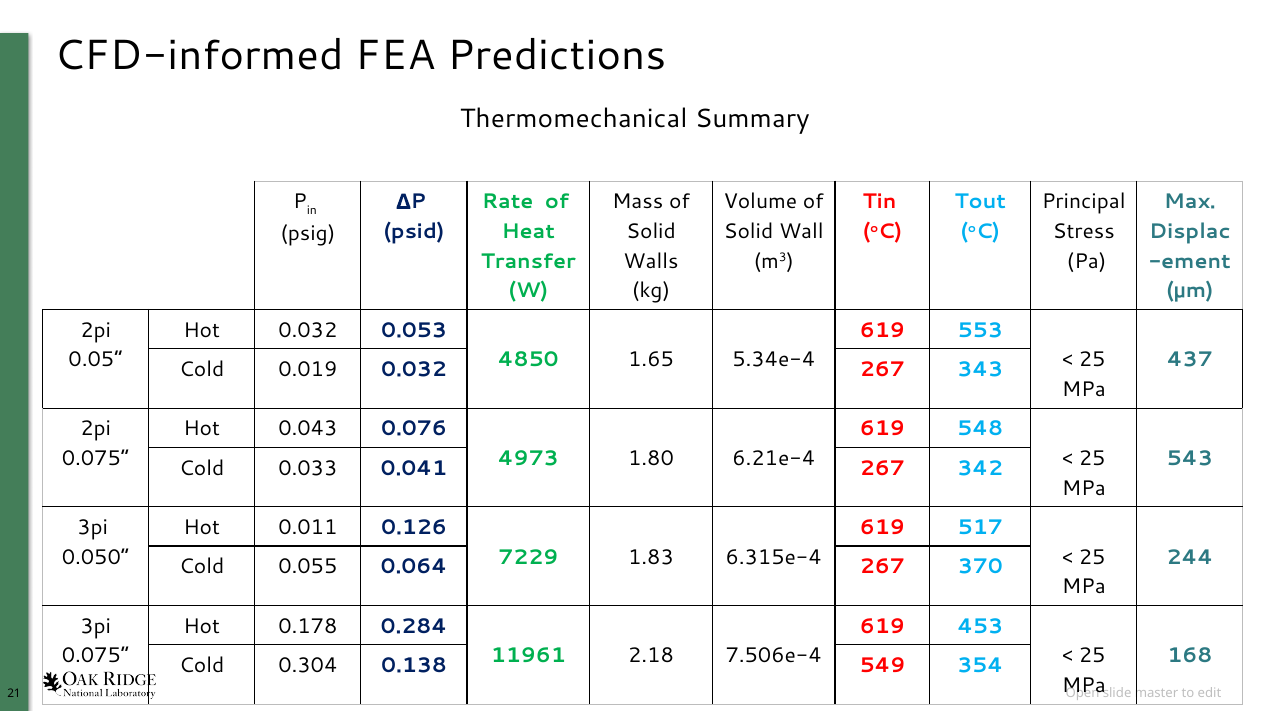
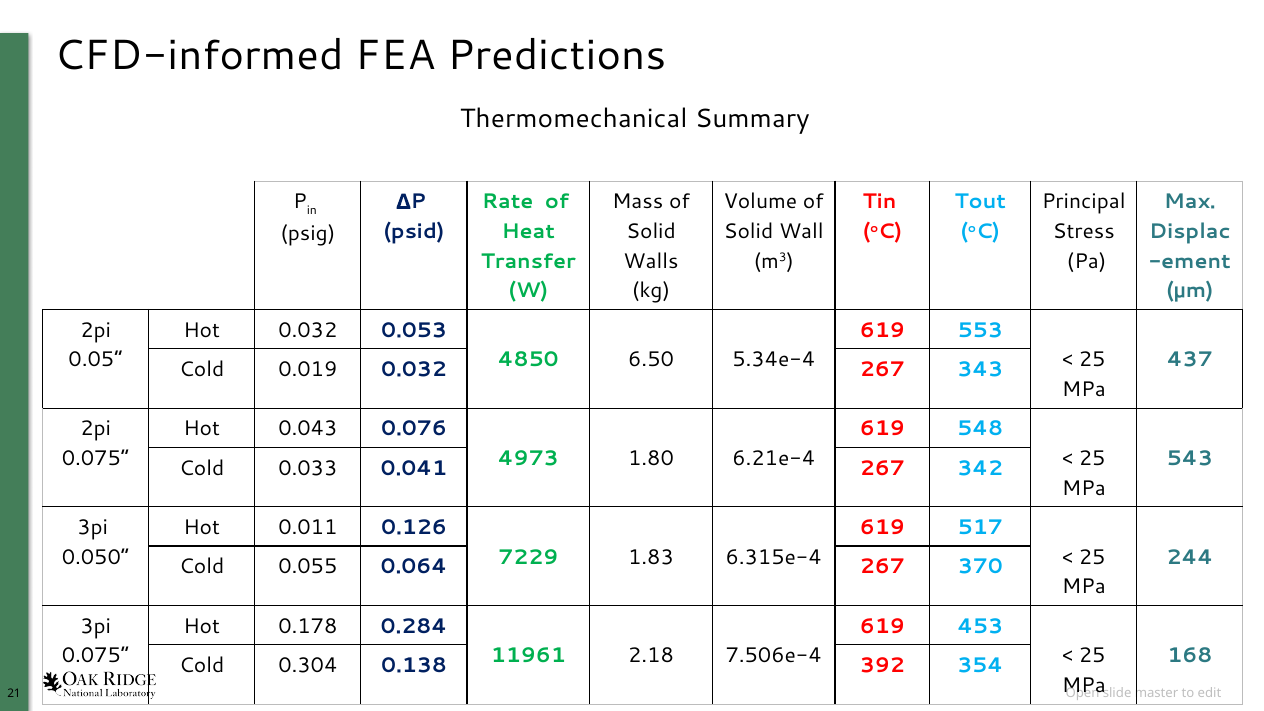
1.65: 1.65 -> 6.50 (651, 360)
549: 549 -> 392 (882, 665)
